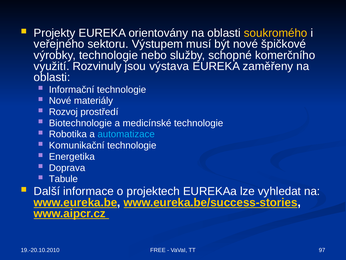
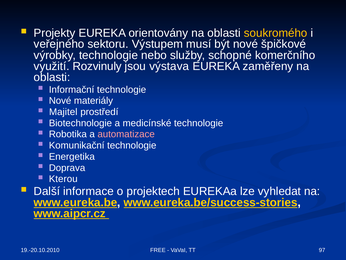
Rozvoj: Rozvoj -> Majitel (63, 112)
automatizace colour: light blue -> pink (126, 134)
Tabule: Tabule -> Kterou (63, 179)
